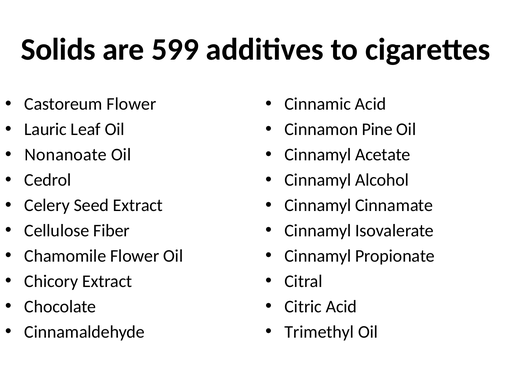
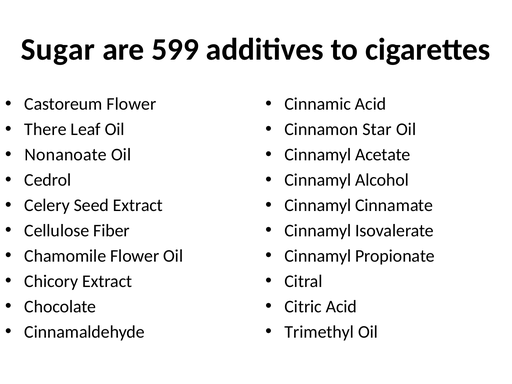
Solids: Solids -> Sugar (58, 50)
Lauric: Lauric -> There (45, 129)
Pine: Pine -> Star (377, 129)
